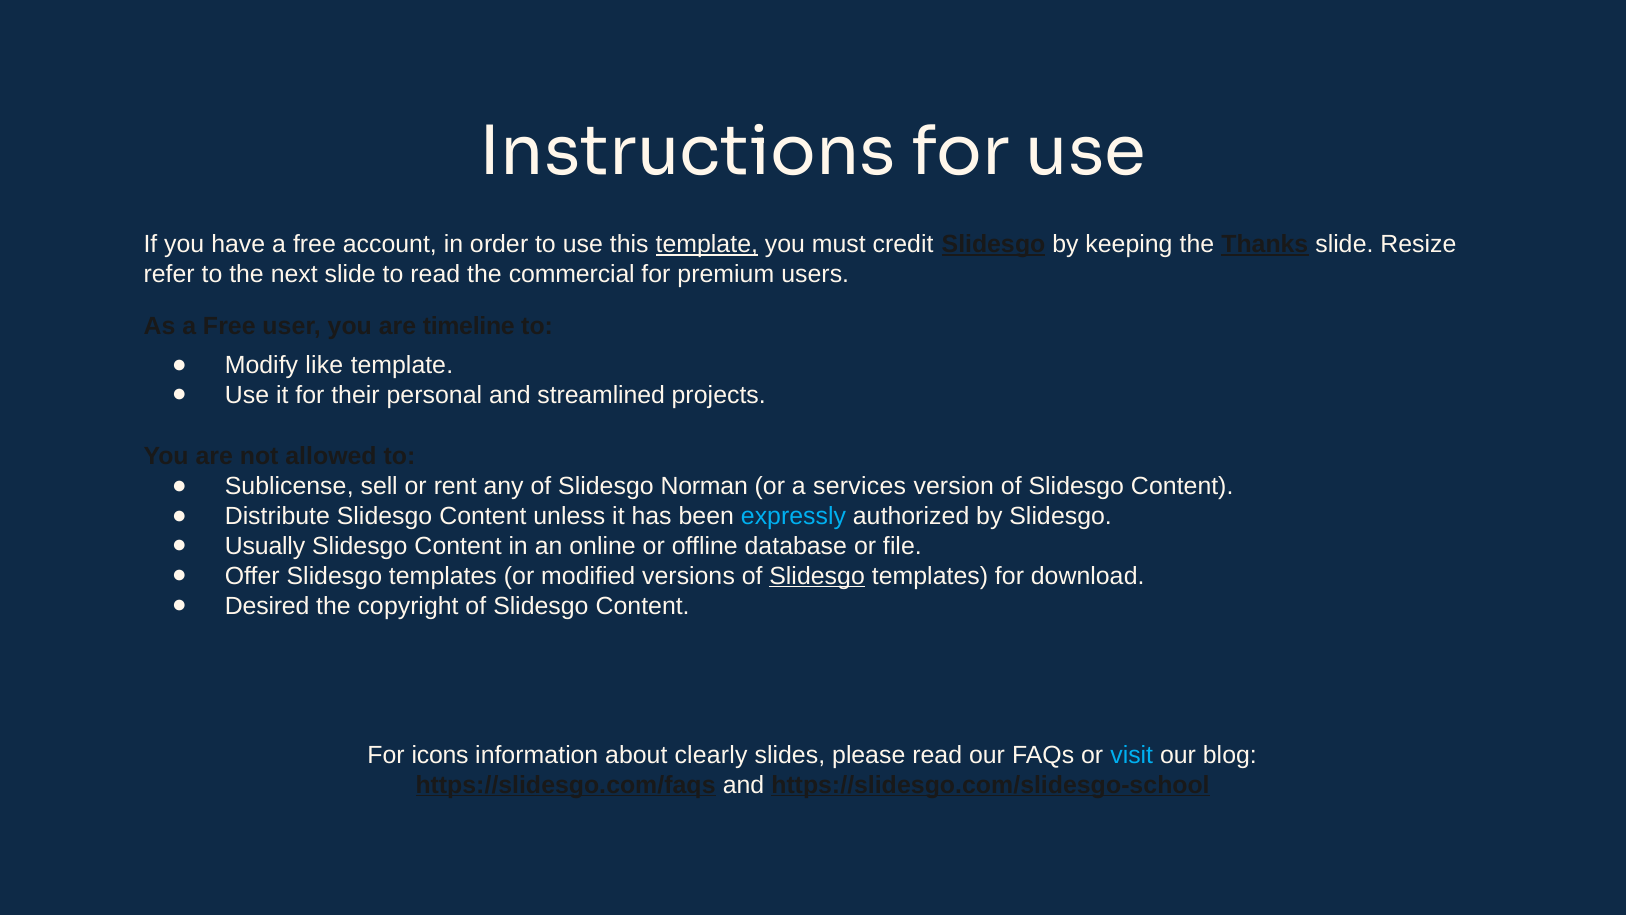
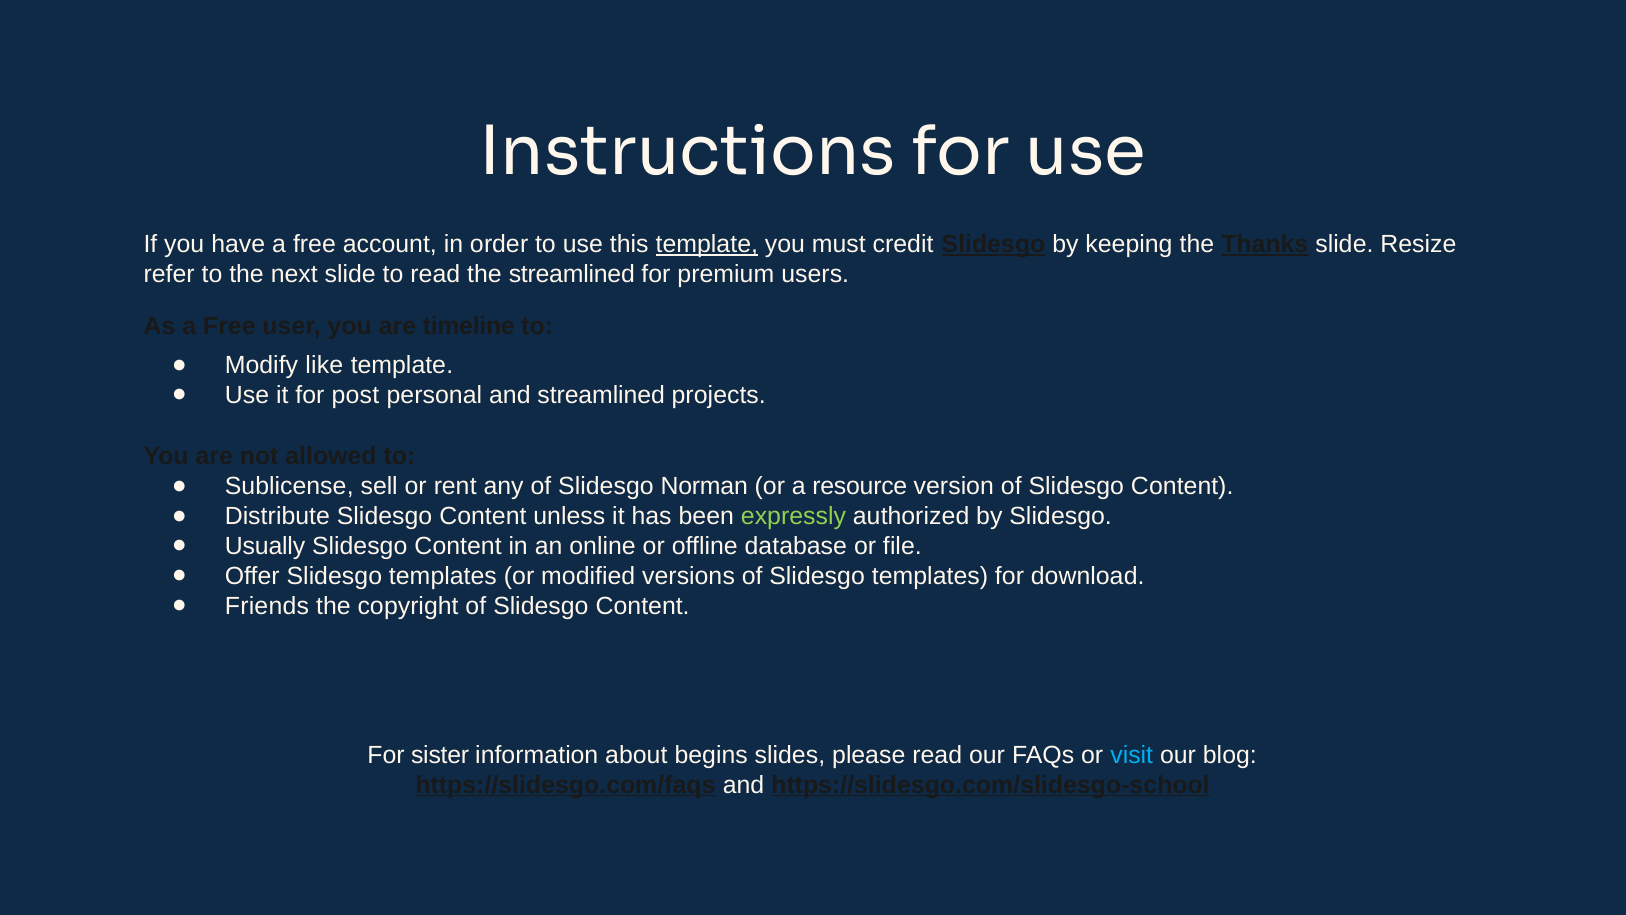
the commercial: commercial -> streamlined (572, 274)
their: their -> post (355, 395)
services: services -> resource (860, 486)
expressly colour: light blue -> light green (794, 516)
Slidesgo underline: present -> none (817, 576)
Desired: Desired -> Friends (267, 606)
icons: icons -> sister (440, 755)
clearly: clearly -> begins (711, 755)
